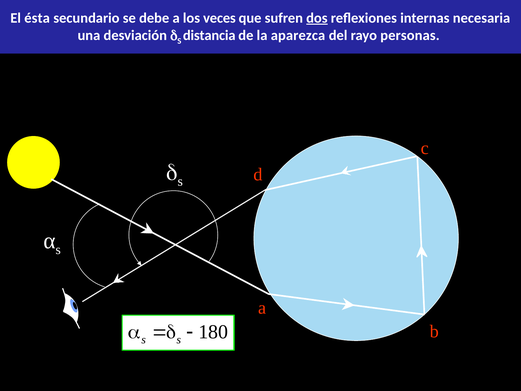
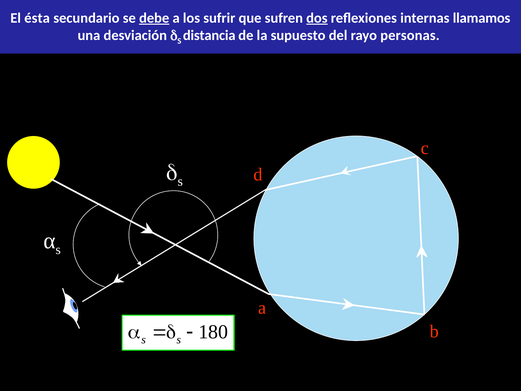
debe underline: none -> present (154, 18)
veces: veces -> sufrir (219, 18)
necesaria: necesaria -> llamamos (482, 18)
aparezca: aparezca -> supuesto (298, 35)
